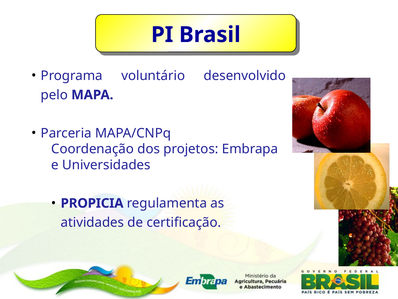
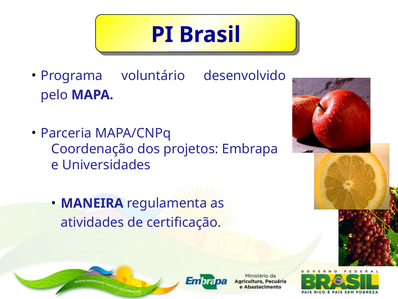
PROPICIA: PROPICIA -> MANEIRA (92, 203)
